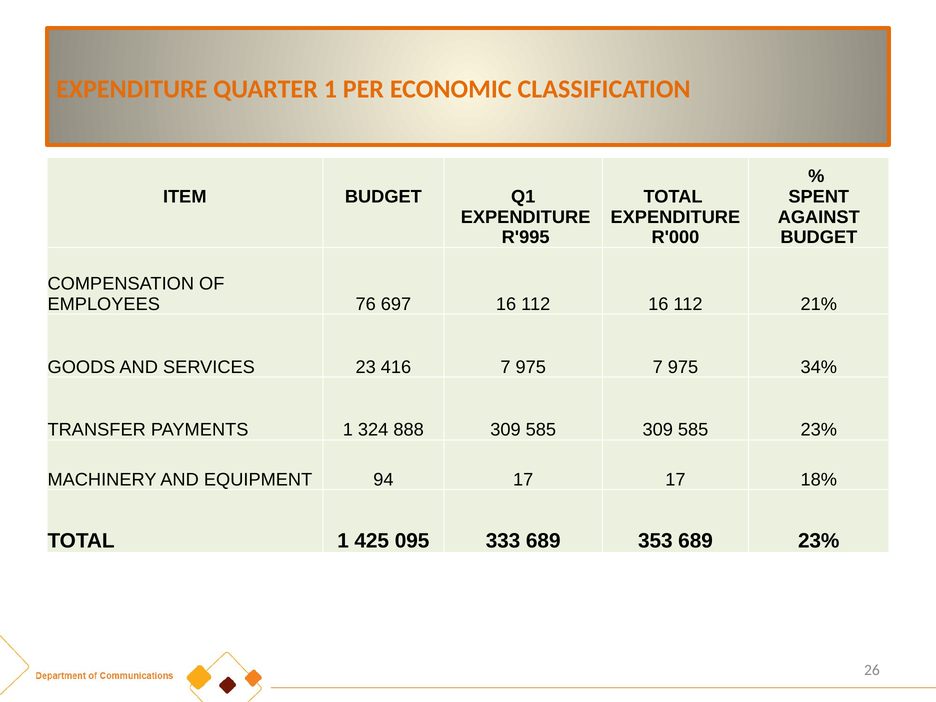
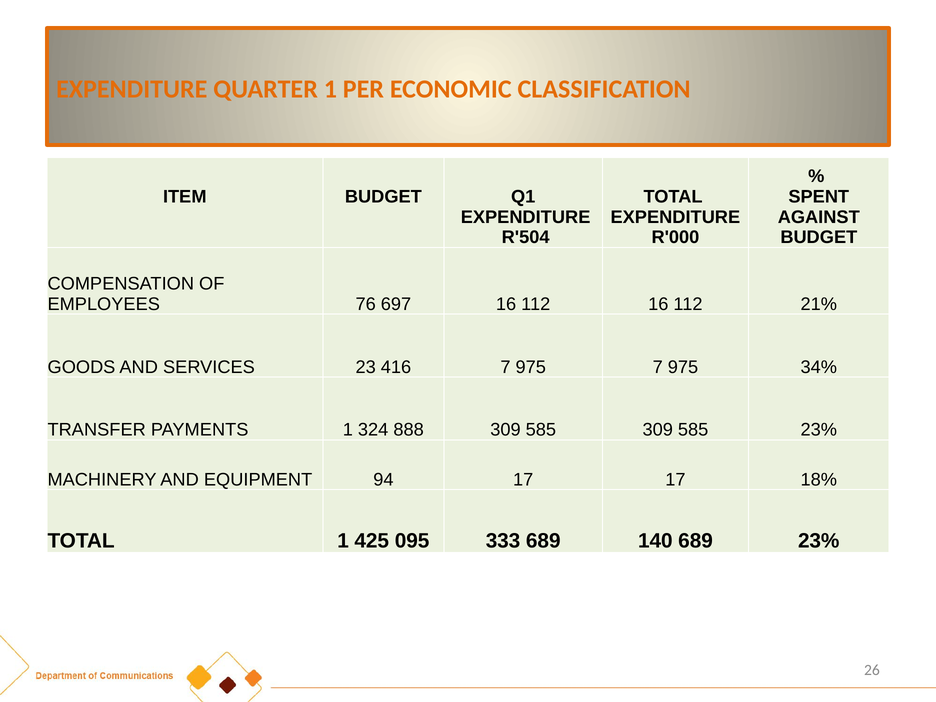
R'995: R'995 -> R'504 (526, 237)
353: 353 -> 140 (655, 541)
